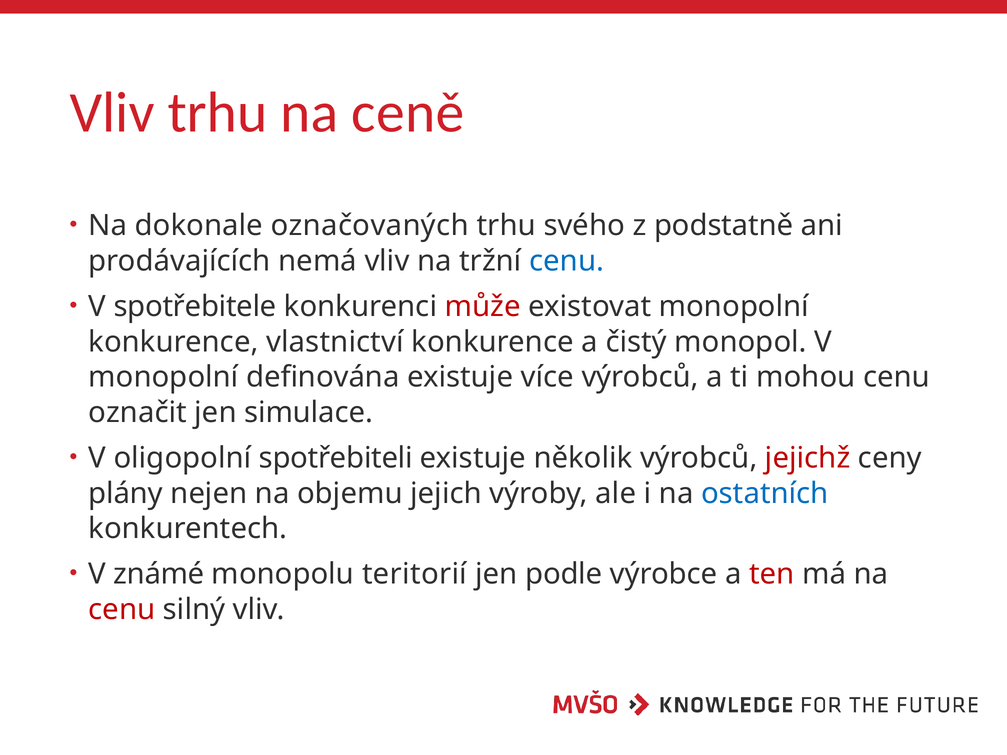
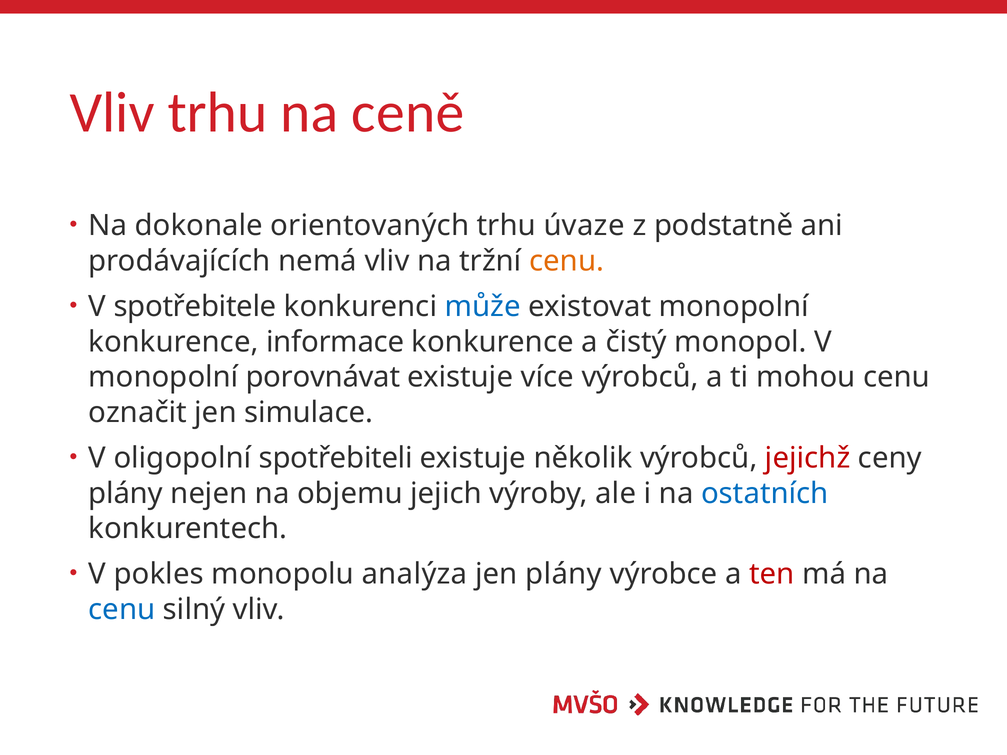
označovaných: označovaných -> orientovaných (370, 226)
svého: svého -> úvaze (584, 226)
cenu colour: blue -> orange (567, 261)
může colour: red -> blue (483, 307)
vlastnictví: vlastnictví -> informace (335, 342)
definována: definována -> porovnávat (323, 377)
známé: známé -> pokles (159, 574)
teritorií: teritorií -> analýza (415, 574)
jen podle: podle -> plány (564, 574)
cenu colour: red -> blue (122, 610)
